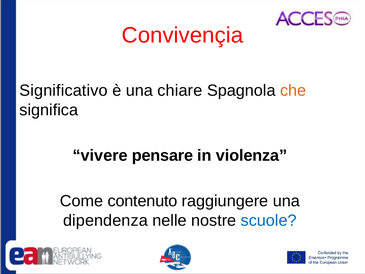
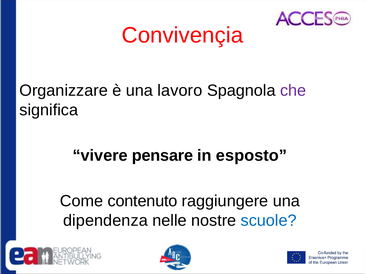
Significativo: Significativo -> Organizzare (64, 90)
chiare: chiare -> lavoro (180, 90)
che colour: orange -> purple (293, 90)
violenza: violenza -> esposto (252, 155)
